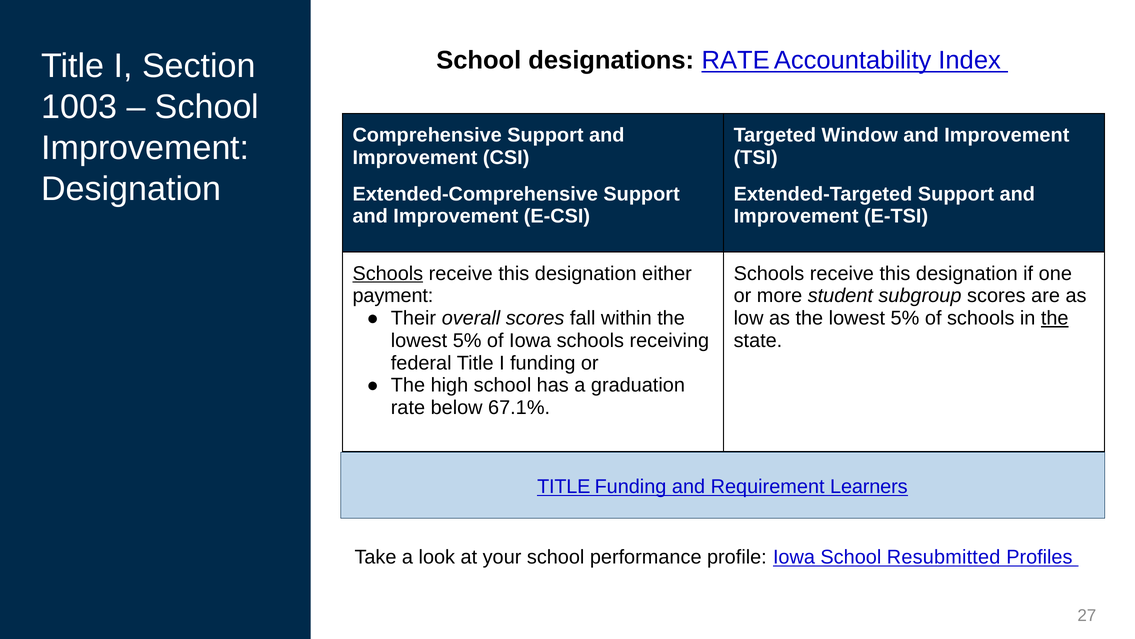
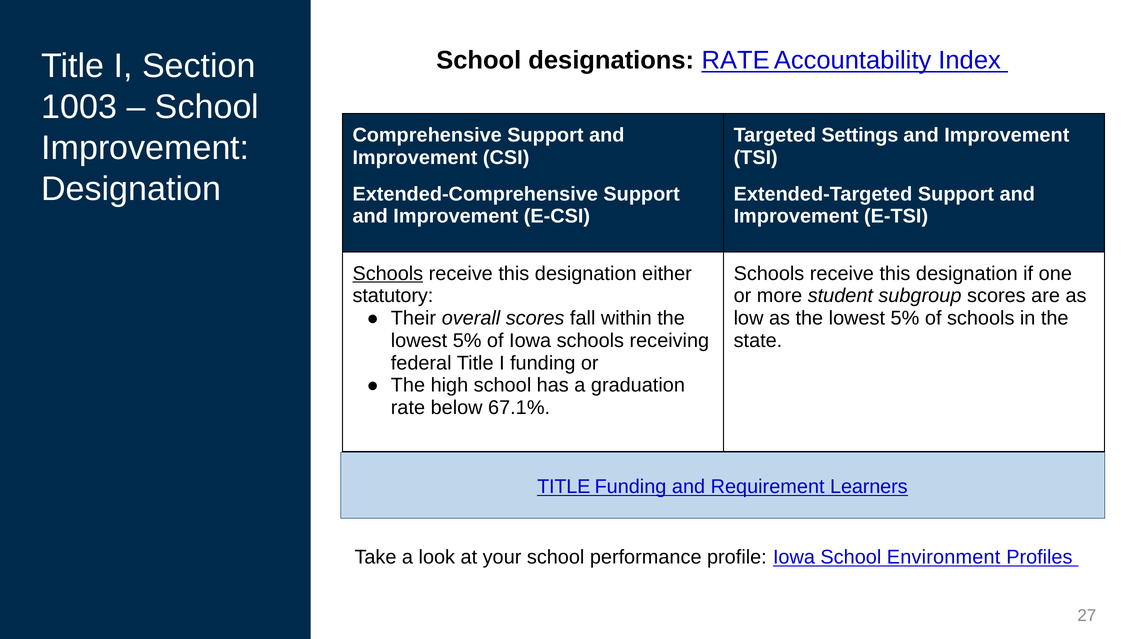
Window: Window -> Settings (860, 135)
payment: payment -> statutory (393, 296)
the underline: present -> none (1055, 318)
Resubmitted: Resubmitted -> Environment (944, 557)
